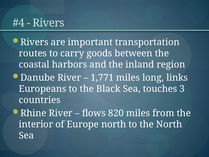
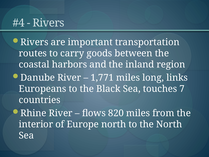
3: 3 -> 7 (182, 89)
